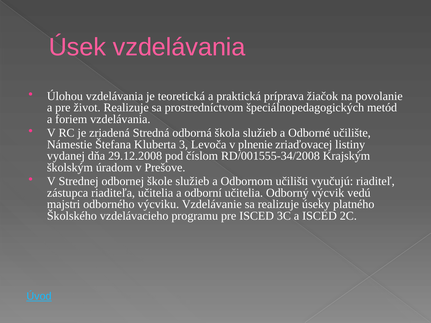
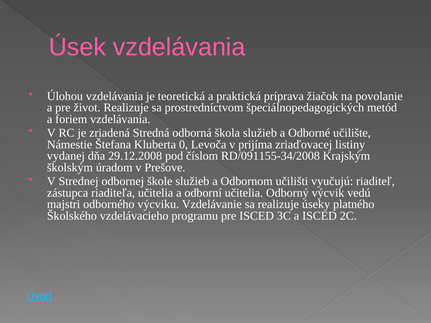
3: 3 -> 0 (184, 145)
plnenie: plnenie -> prijíma (255, 145)
RD/001555-34/2008: RD/001555-34/2008 -> RD/091155-34/2008 (270, 156)
